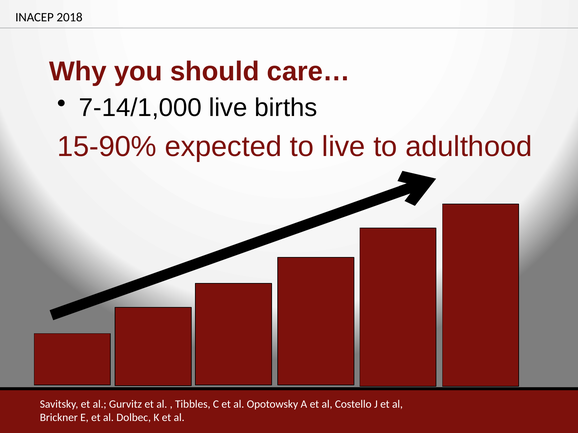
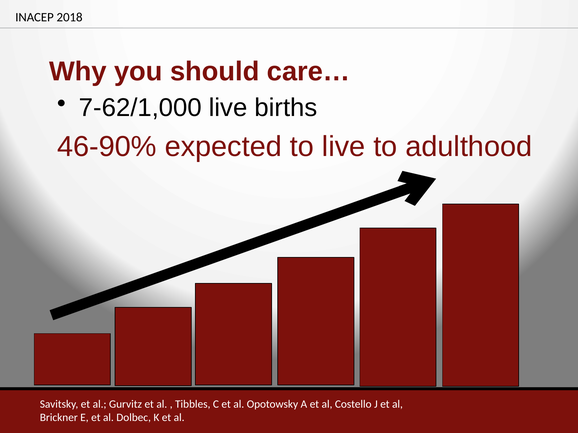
7-14/1,000: 7-14/1,000 -> 7-62/1,000 (140, 108)
15-90%: 15-90% -> 46-90% (107, 147)
